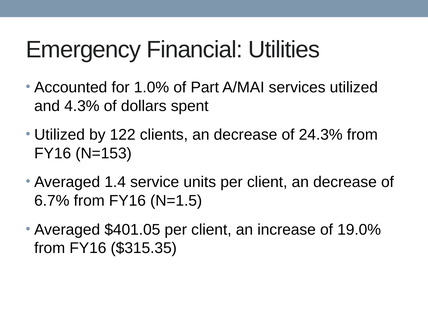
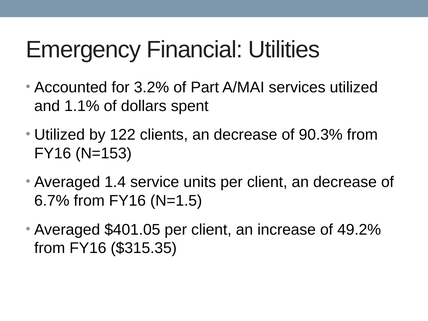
1.0%: 1.0% -> 3.2% (151, 87)
4.3%: 4.3% -> 1.1% (82, 106)
24.3%: 24.3% -> 90.3% (321, 135)
19.0%: 19.0% -> 49.2% (359, 230)
